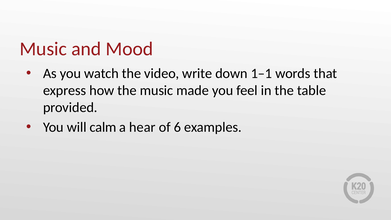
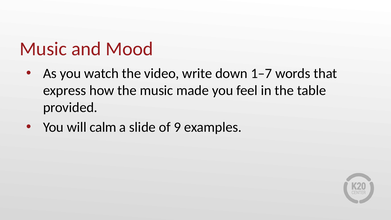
1–1: 1–1 -> 1–7 (261, 73)
hear: hear -> slide (142, 127)
6: 6 -> 9 (177, 127)
